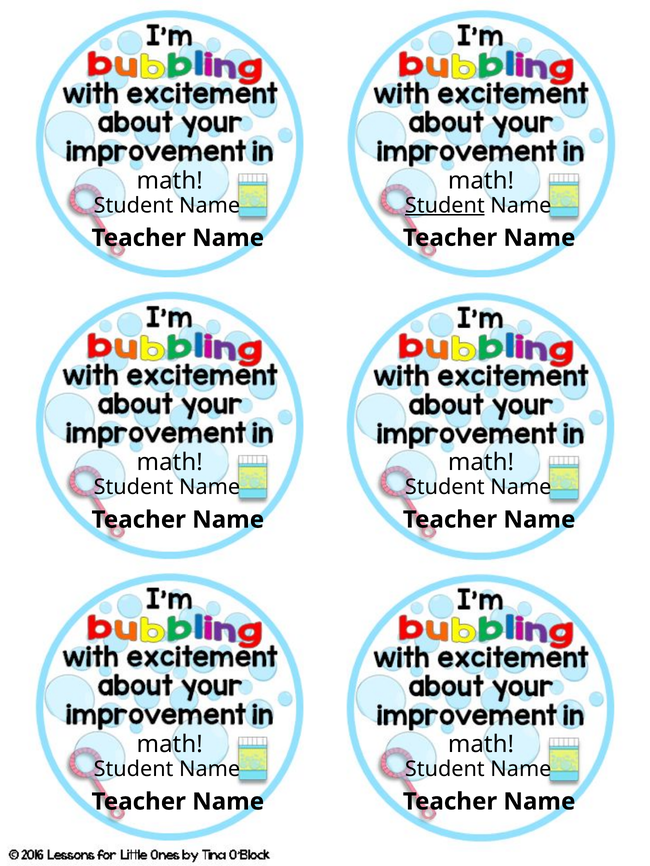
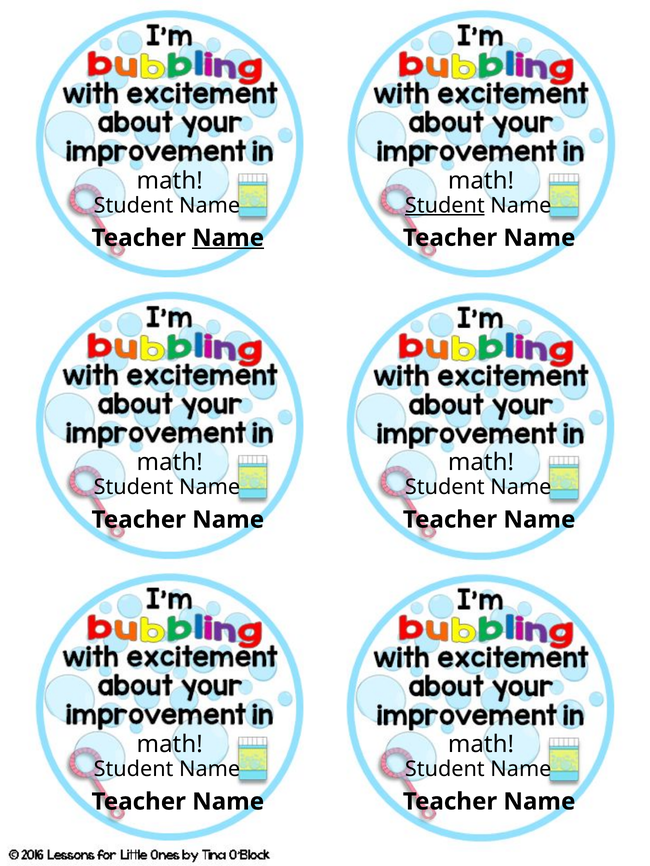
Name underline: none -> present (228, 238)
